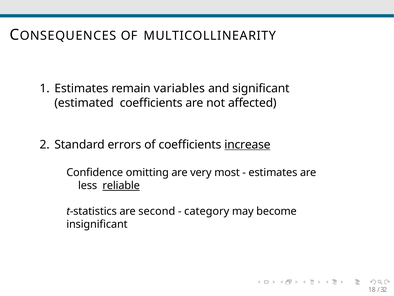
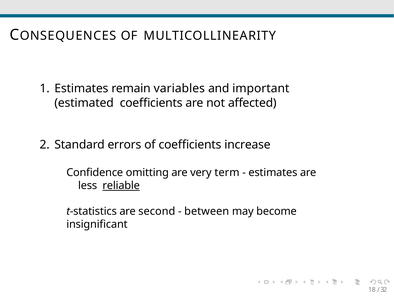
significant: significant -> important (261, 88)
increase underline: present -> none (247, 144)
most: most -> term (227, 172)
category: category -> between (207, 211)
